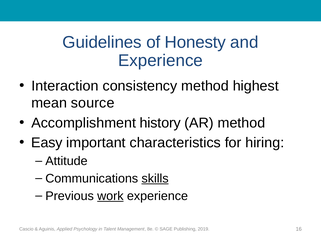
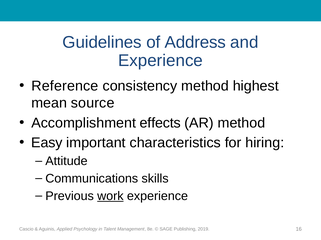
Honesty: Honesty -> Address (195, 43)
Interaction: Interaction -> Reference (65, 86)
history: history -> effects (160, 123)
skills underline: present -> none (155, 179)
